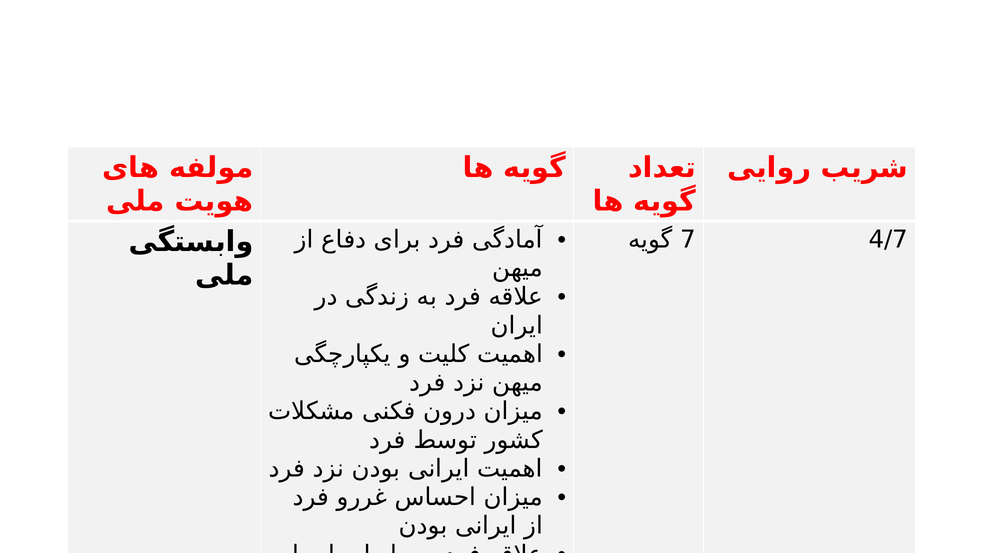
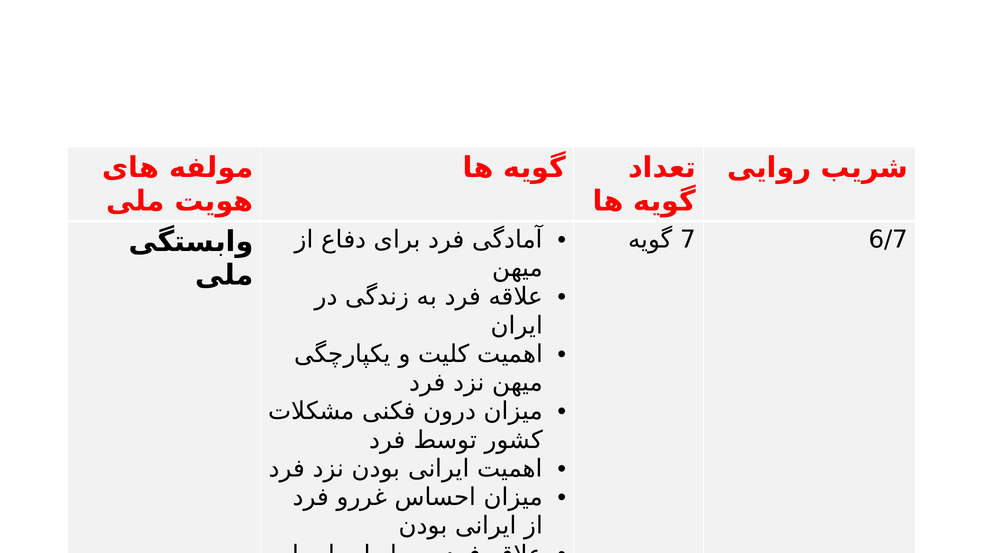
4/7: 4/7 -> 6/7 (888, 240)
